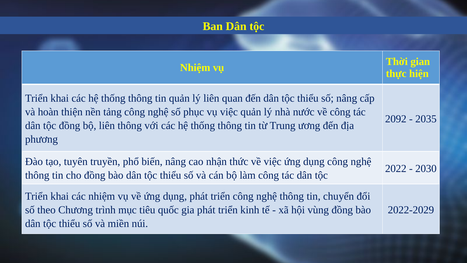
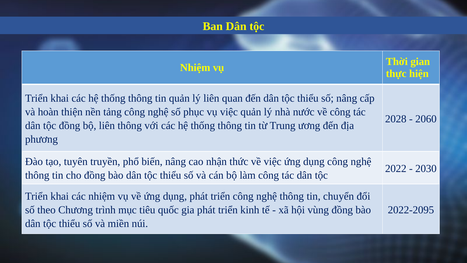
2092: 2092 -> 2028 (396, 119)
2035: 2035 -> 2060 (426, 119)
2022-2029: 2022-2029 -> 2022-2095 (411, 210)
